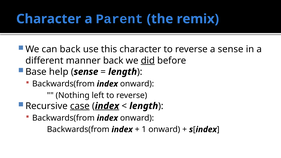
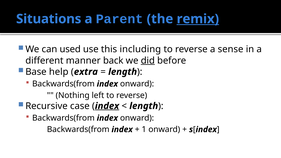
Character: Character -> Situations (49, 19)
remix underline: none -> present (198, 19)
can back: back -> used (70, 49)
this character: character -> including (140, 49)
sense: sense -> extra (86, 72)
case underline: present -> none (80, 106)
